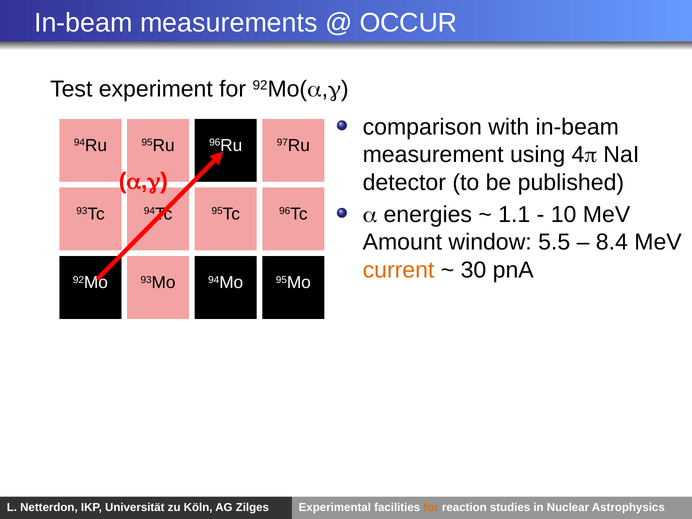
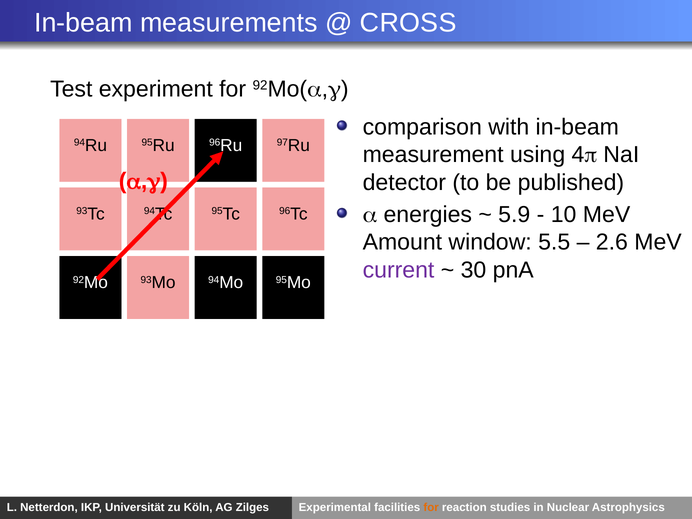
OCCUR: OCCUR -> CROSS (408, 23)
1.1: 1.1 -> 5.9 (514, 215)
8.4: 8.4 -> 2.6 (612, 242)
current colour: orange -> purple (399, 270)
